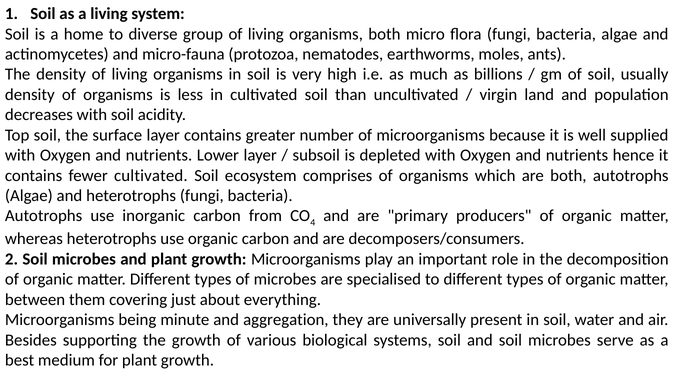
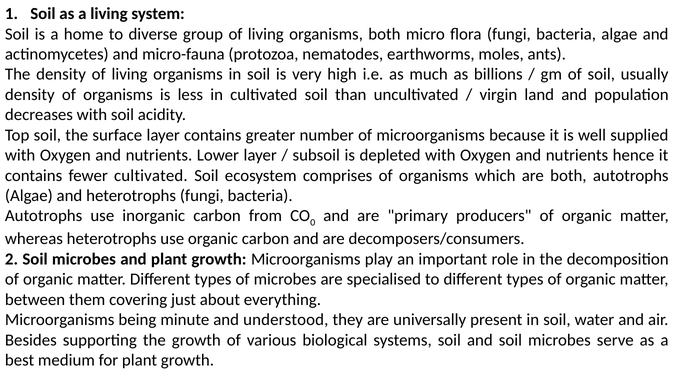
4: 4 -> 0 (313, 223)
aggregation: aggregation -> understood (286, 320)
